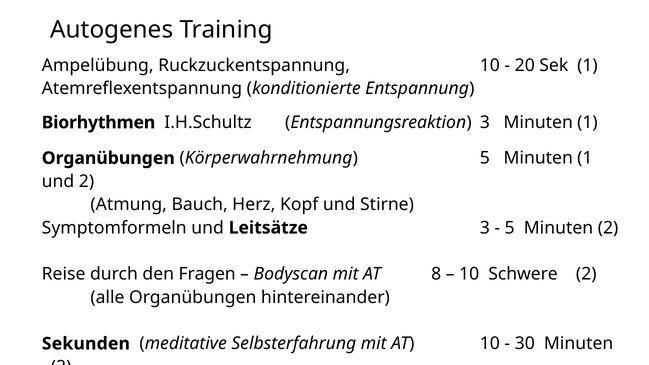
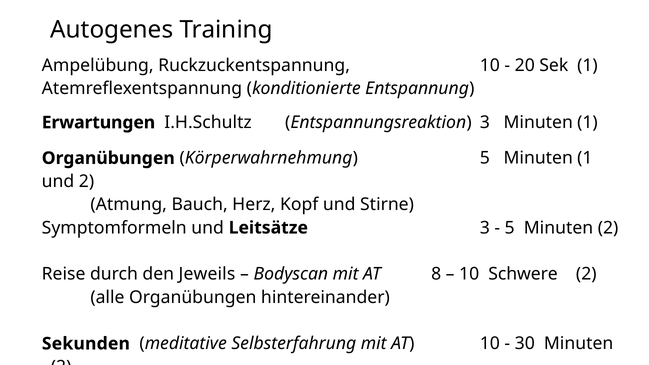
Biorhythmen: Biorhythmen -> Erwartungen (98, 123)
Fragen: Fragen -> Jeweils (207, 274)
